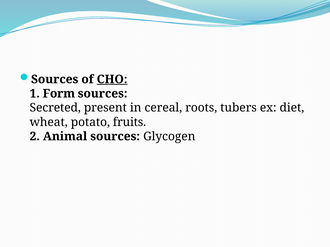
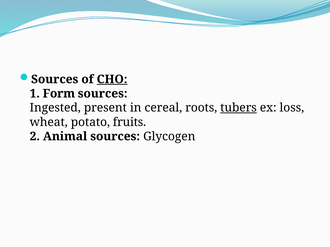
Secreted: Secreted -> Ingested (55, 108)
tubers underline: none -> present (239, 108)
diet: diet -> loss (292, 108)
